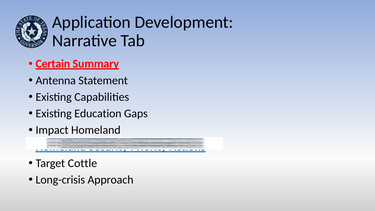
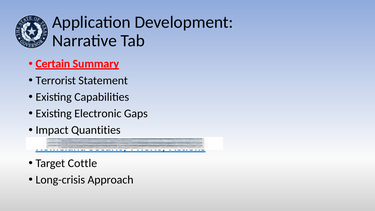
Antenna: Antenna -> Terrorist (56, 80)
Education: Education -> Electronic (98, 114)
Impact Homeland: Homeland -> Quantities (96, 130)
